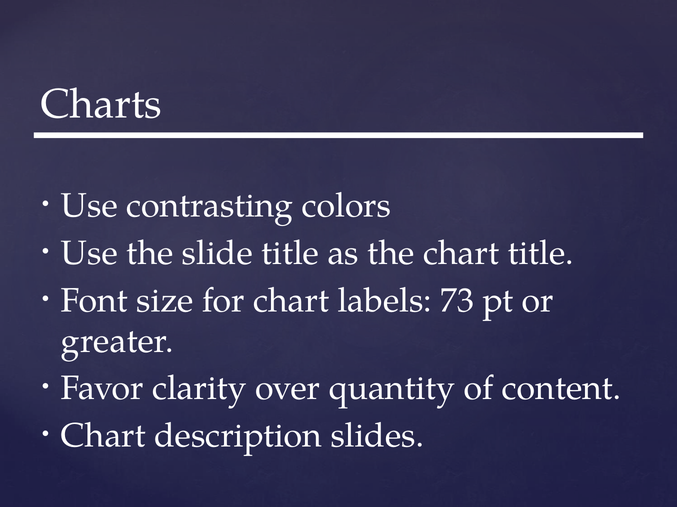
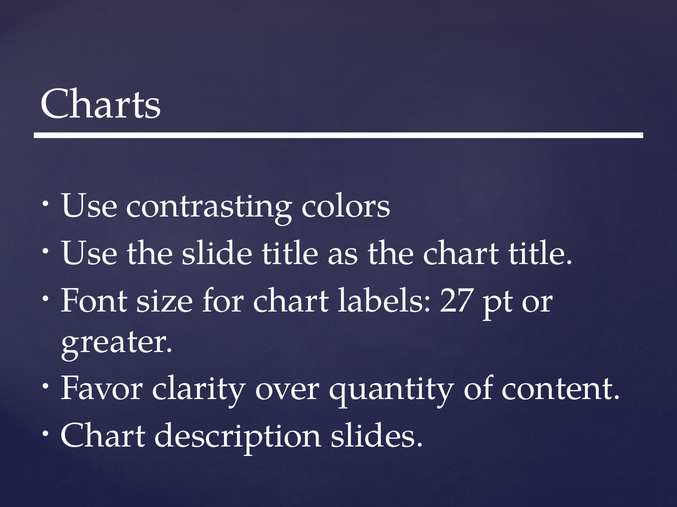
73: 73 -> 27 (457, 301)
